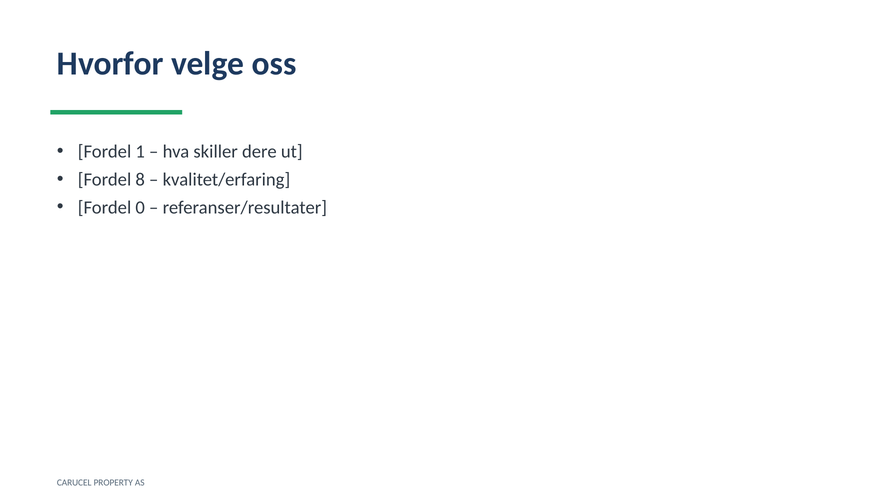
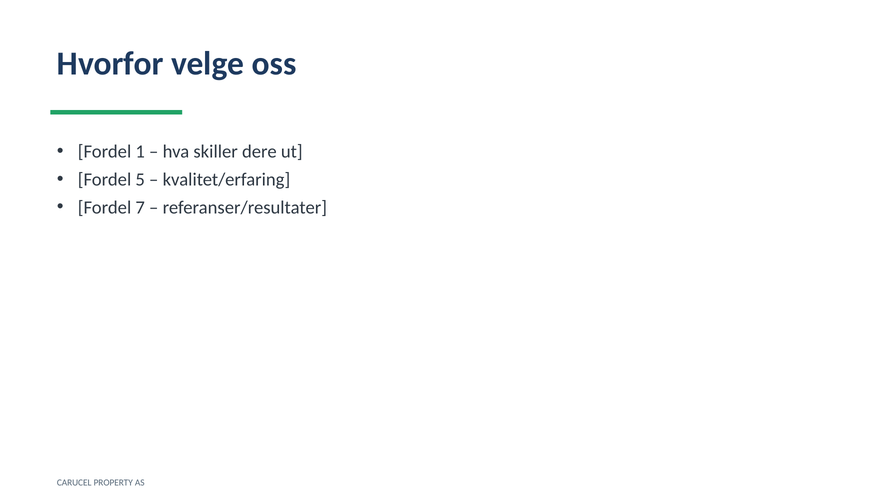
8: 8 -> 5 (140, 179)
0: 0 -> 7 (140, 207)
